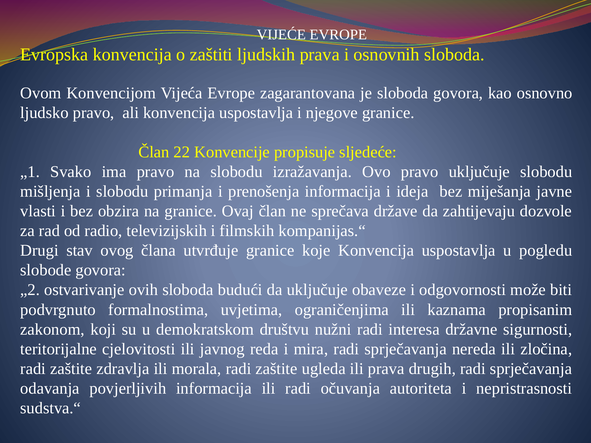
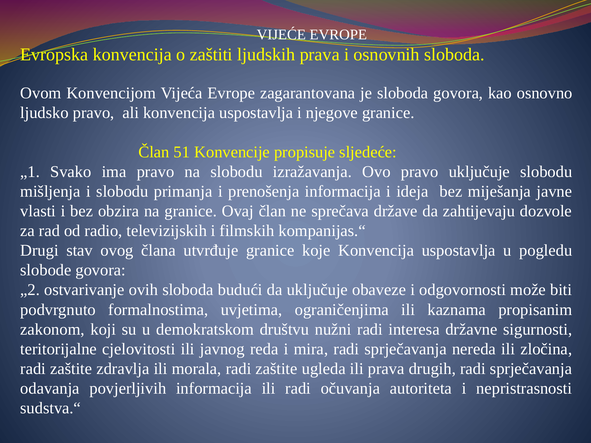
22: 22 -> 51 (182, 152)
